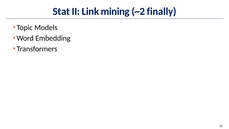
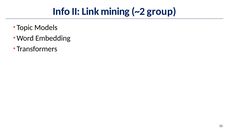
Stat: Stat -> Info (61, 11)
finally: finally -> group (161, 11)
